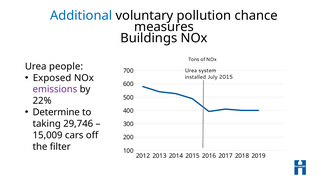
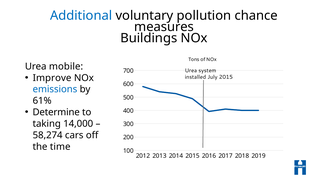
people: people -> mobile (66, 67)
Exposed: Exposed -> Improve (52, 78)
emissions colour: purple -> blue (55, 90)
22%: 22% -> 61% (42, 101)
29,746: 29,746 -> 14,000 (78, 124)
15,009: 15,009 -> 58,274 (48, 136)
filter: filter -> time (60, 147)
